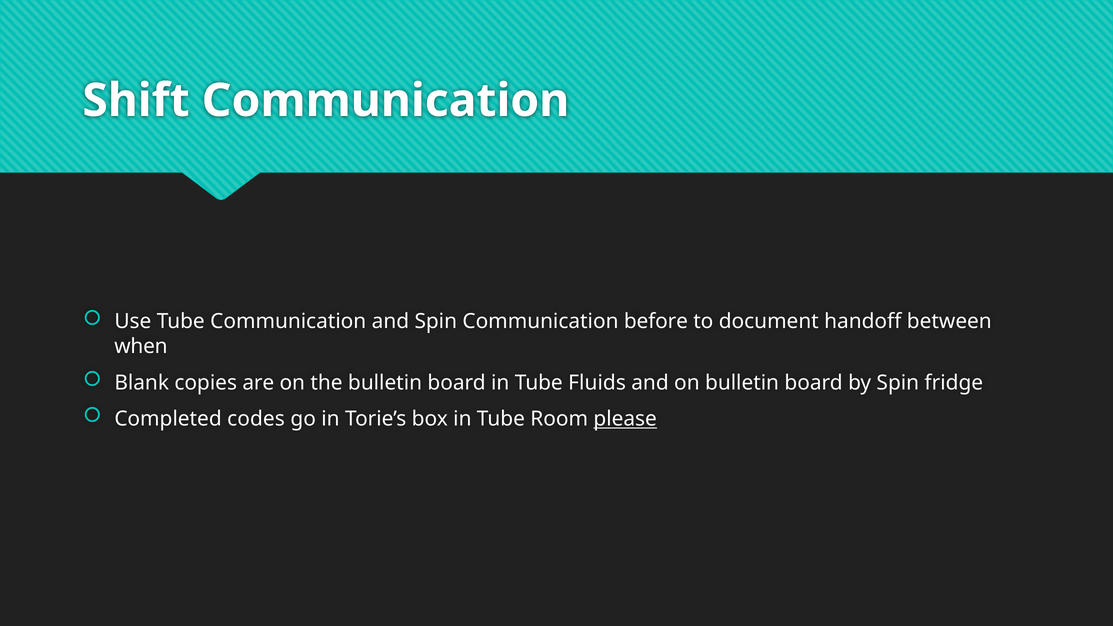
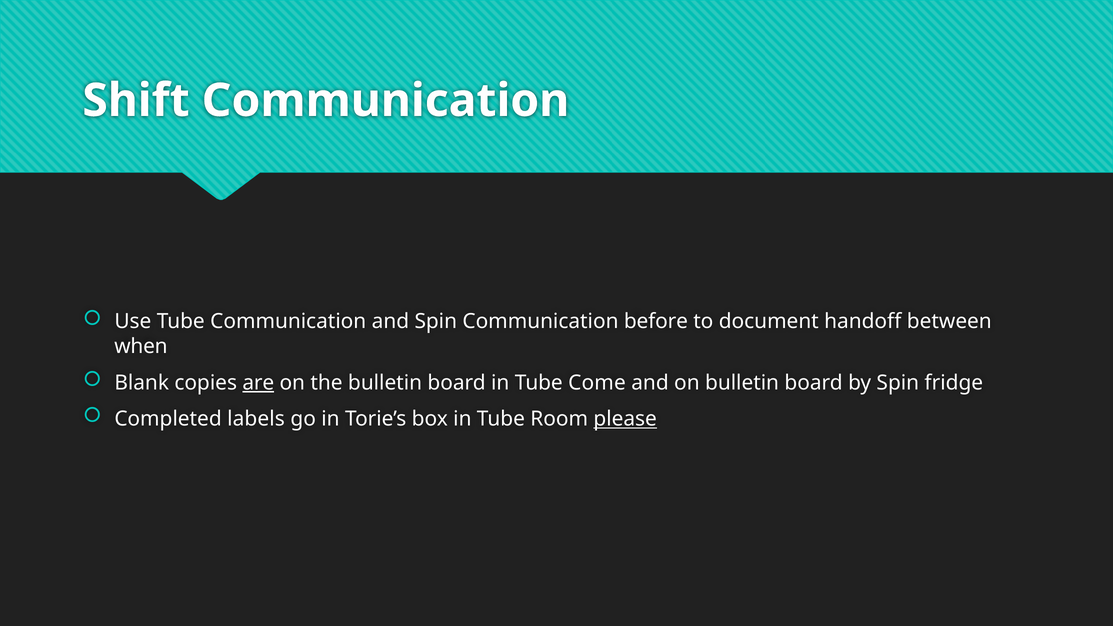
are underline: none -> present (258, 383)
Fluids: Fluids -> Come (597, 383)
codes: codes -> labels (256, 419)
